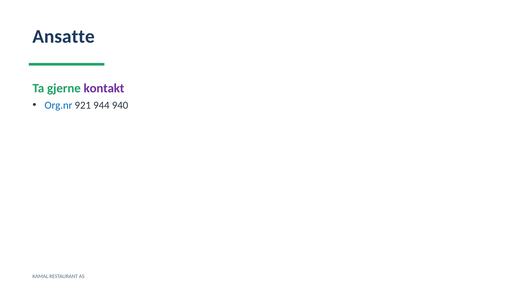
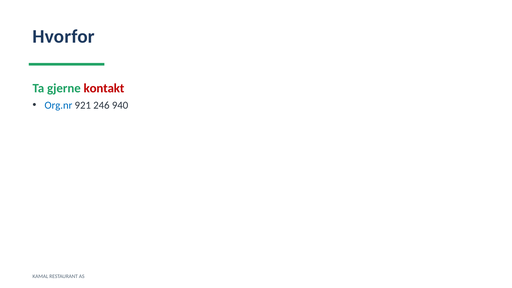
Ansatte: Ansatte -> Hvorfor (64, 37)
kontakt colour: purple -> red (104, 88)
944: 944 -> 246 (101, 105)
